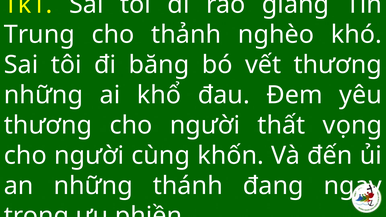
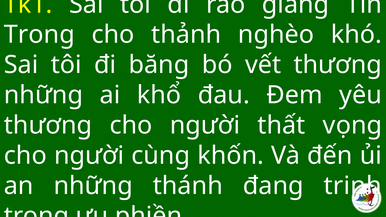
Trung: Trung -> Trong (39, 35)
ngay: ngay -> trinh (353, 186)
